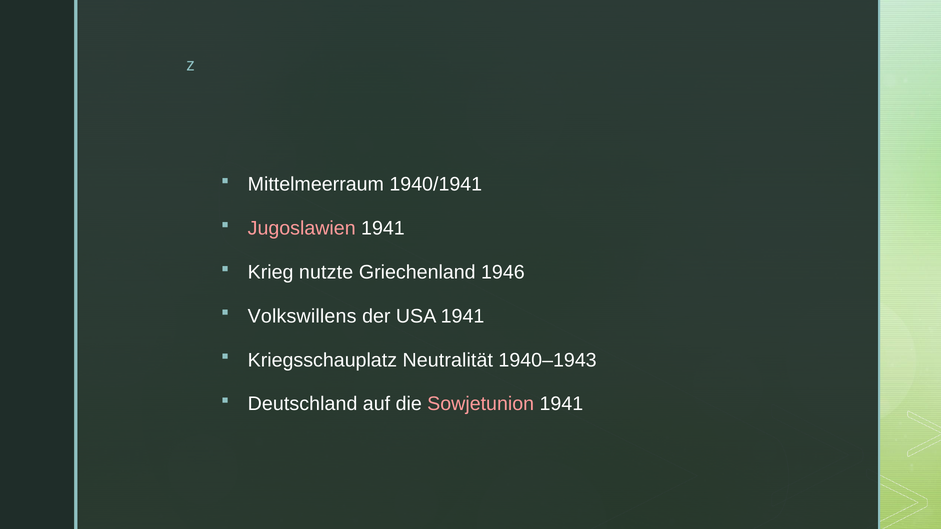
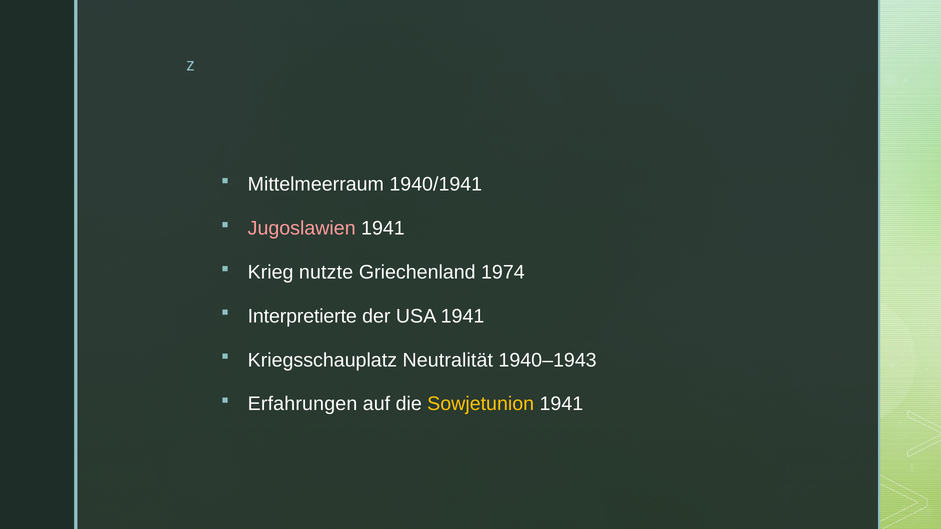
1946: 1946 -> 1974 (503, 272)
Volkswillens: Volkswillens -> Interpretierte (302, 316)
Deutschland: Deutschland -> Erfahrungen (303, 404)
Sowjetunion colour: pink -> yellow (481, 404)
